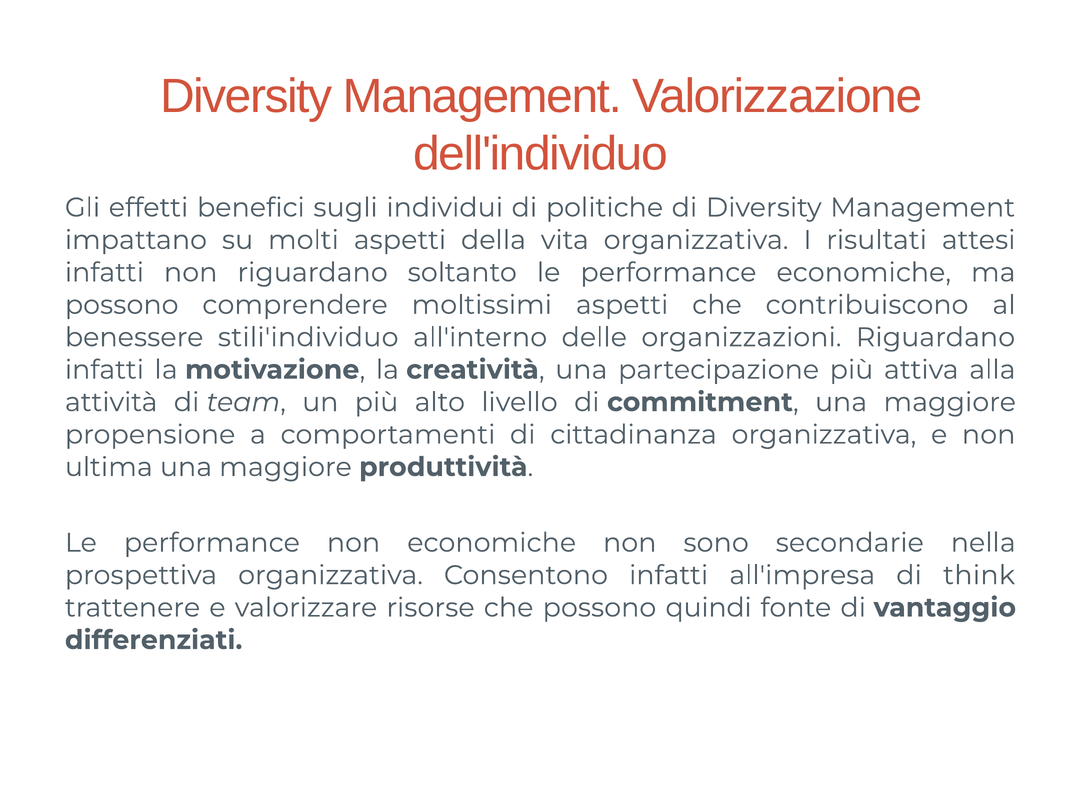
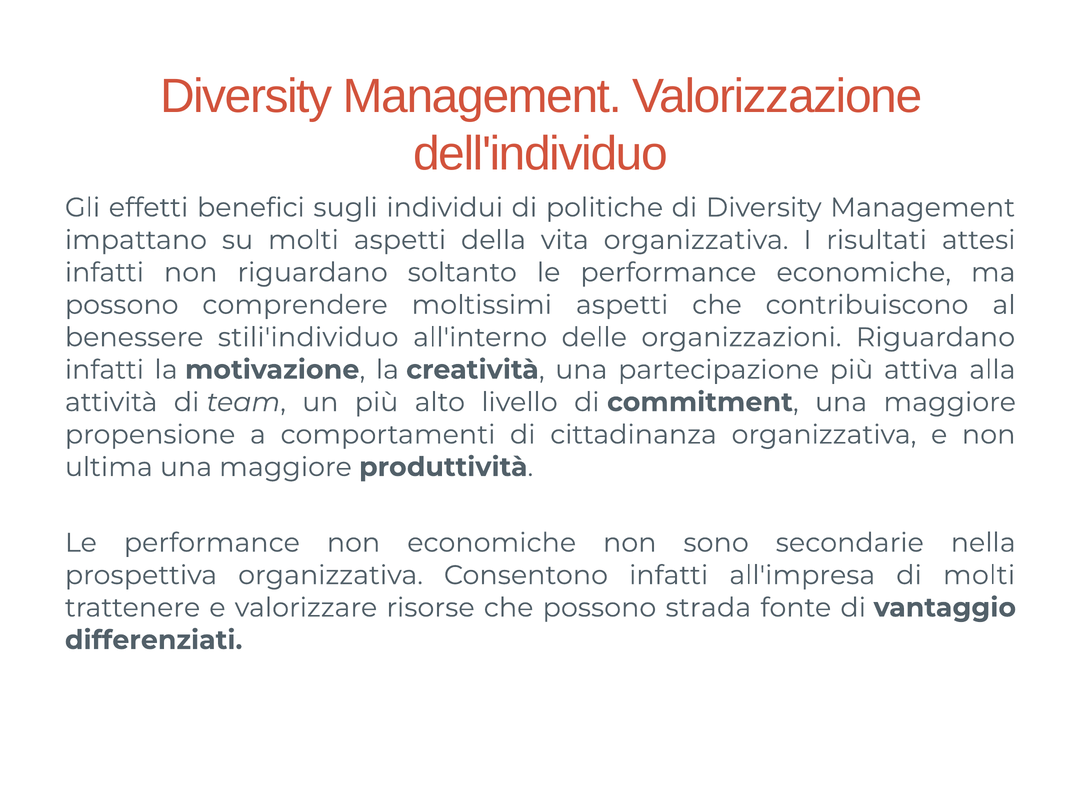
di think: think -> molti (979, 575)
quindi: quindi -> strada (708, 608)
